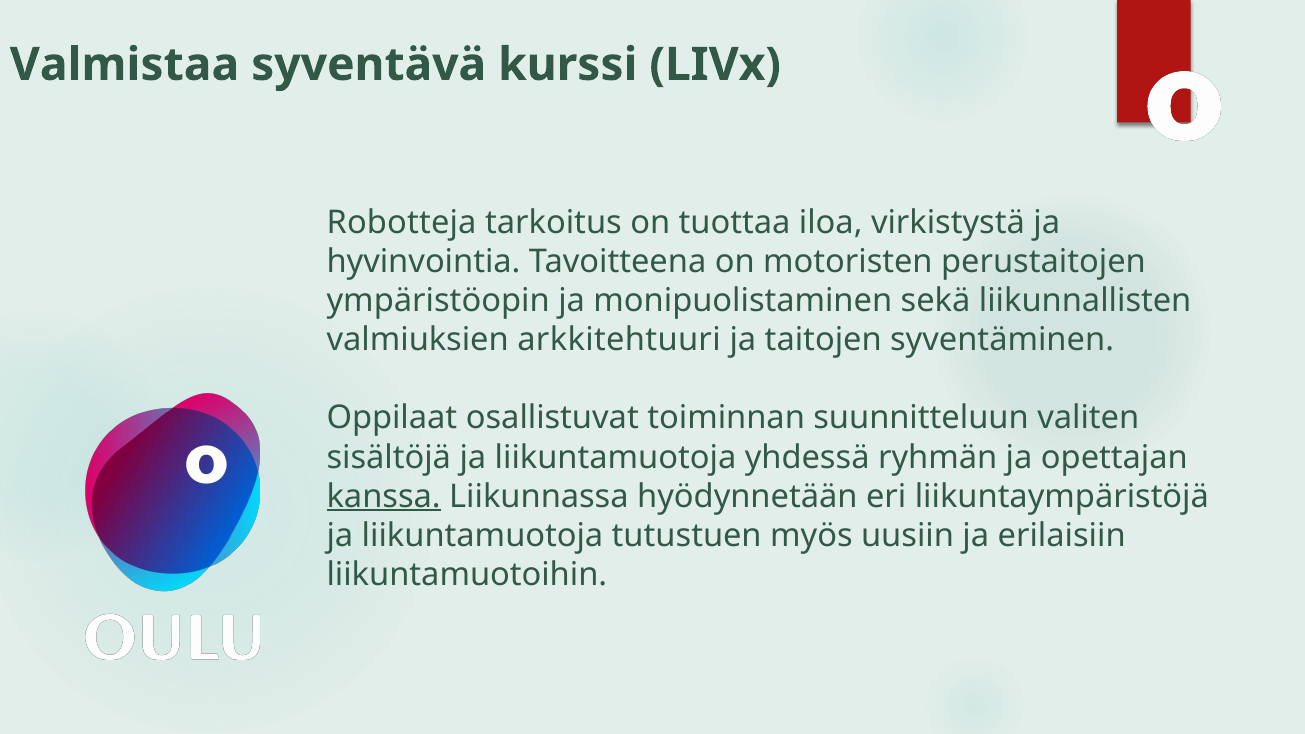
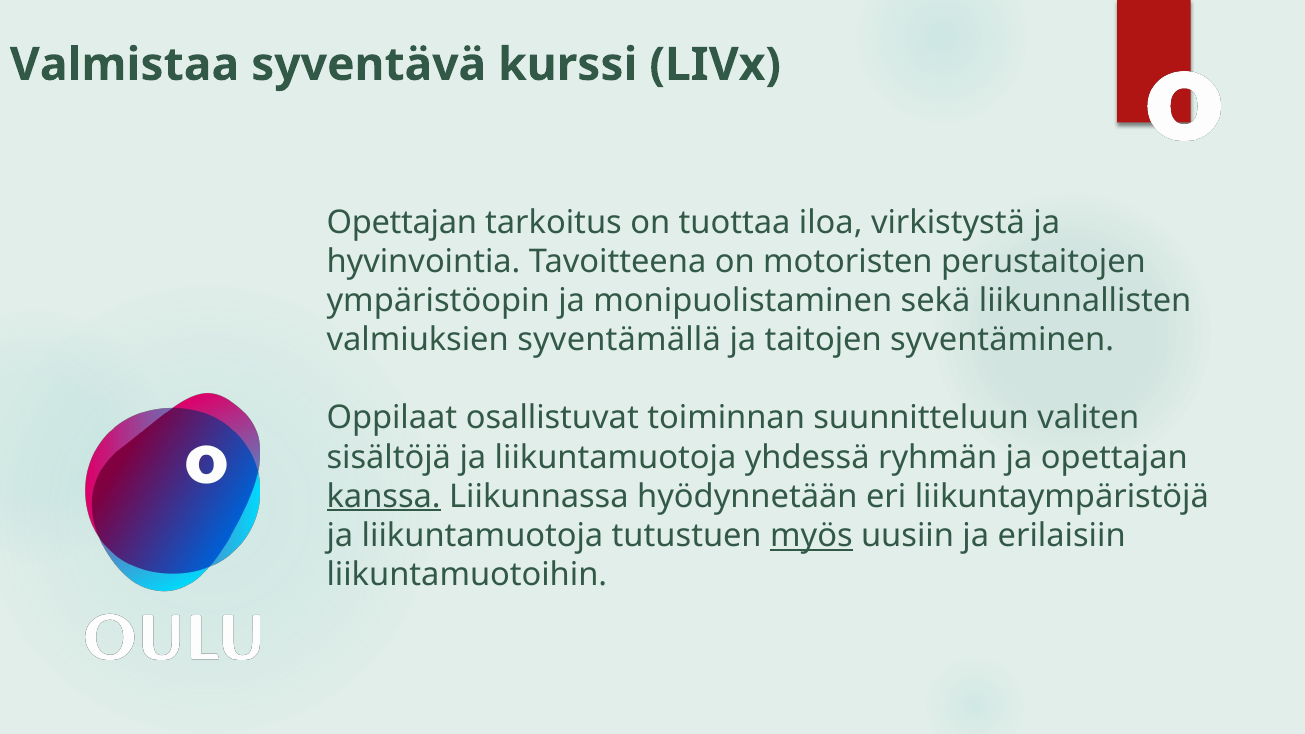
Robotteja: Robotteja -> Opettajan (402, 222)
arkkitehtuuri: arkkitehtuuri -> syventämällä (619, 340)
myös underline: none -> present (811, 536)
